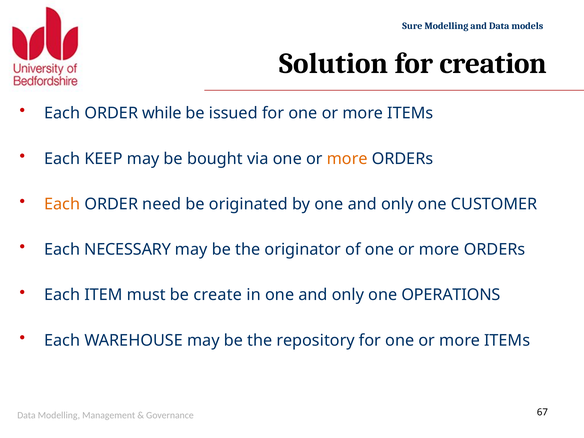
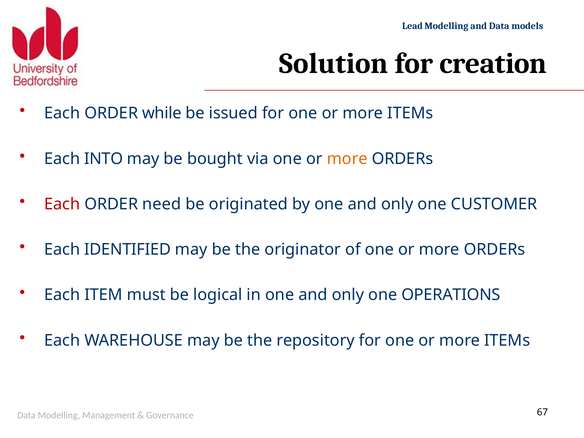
Sure: Sure -> Lead (412, 26)
KEEP: KEEP -> INTO (104, 159)
Each colour: orange -> red (62, 204)
NECESSARY: NECESSARY -> IDENTIFIED (128, 250)
create: create -> logical (218, 295)
